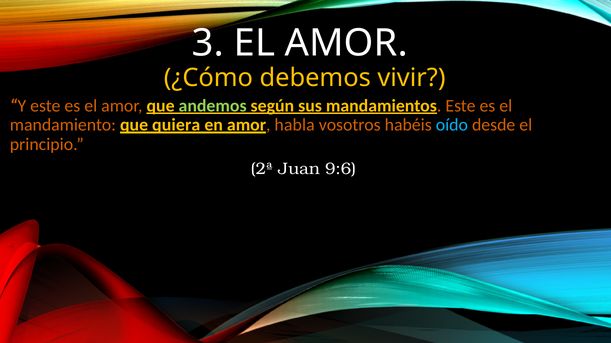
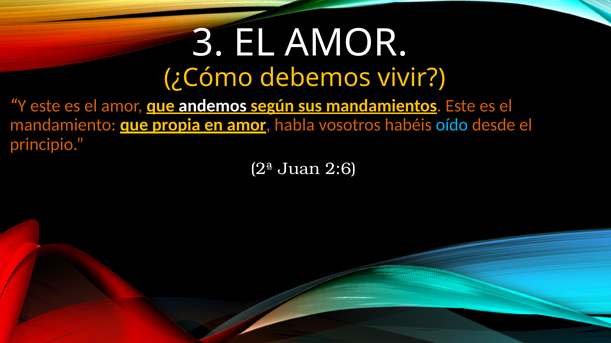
andemos colour: light green -> white (213, 106)
quiera: quiera -> propia (176, 125)
9:6: 9:6 -> 2:6 (341, 169)
